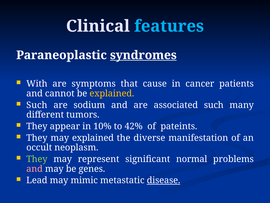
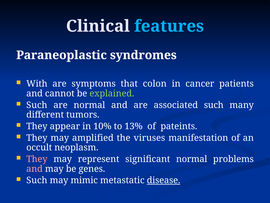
syndromes underline: present -> none (143, 55)
cause: cause -> colon (155, 84)
explained colour: yellow -> light green (112, 93)
are sodium: sodium -> normal (89, 105)
42%: 42% -> 13% (134, 126)
may explained: explained -> amplified (93, 138)
diverse: diverse -> viruses (149, 138)
They colour: light green -> pink (37, 159)
Lead: Lead -> Such (37, 180)
